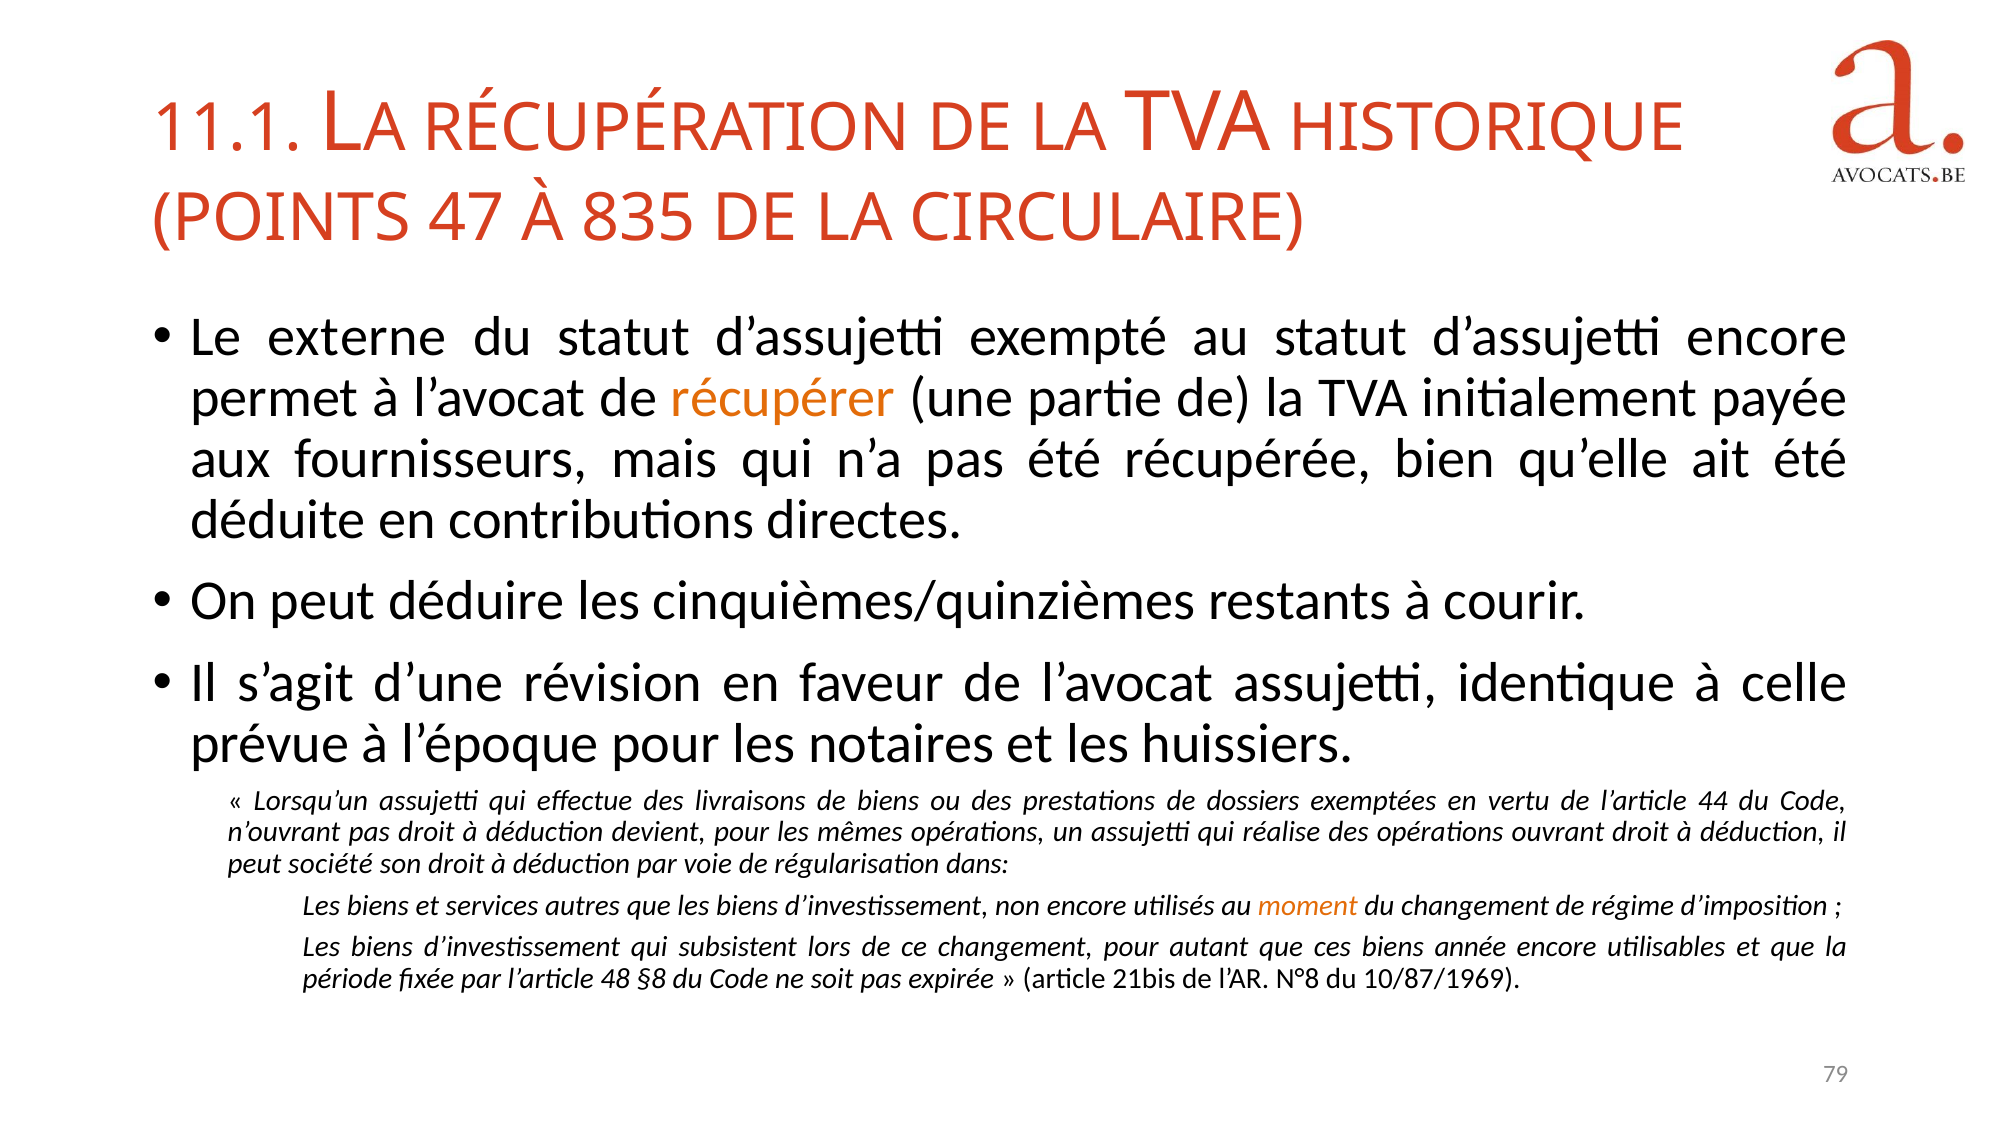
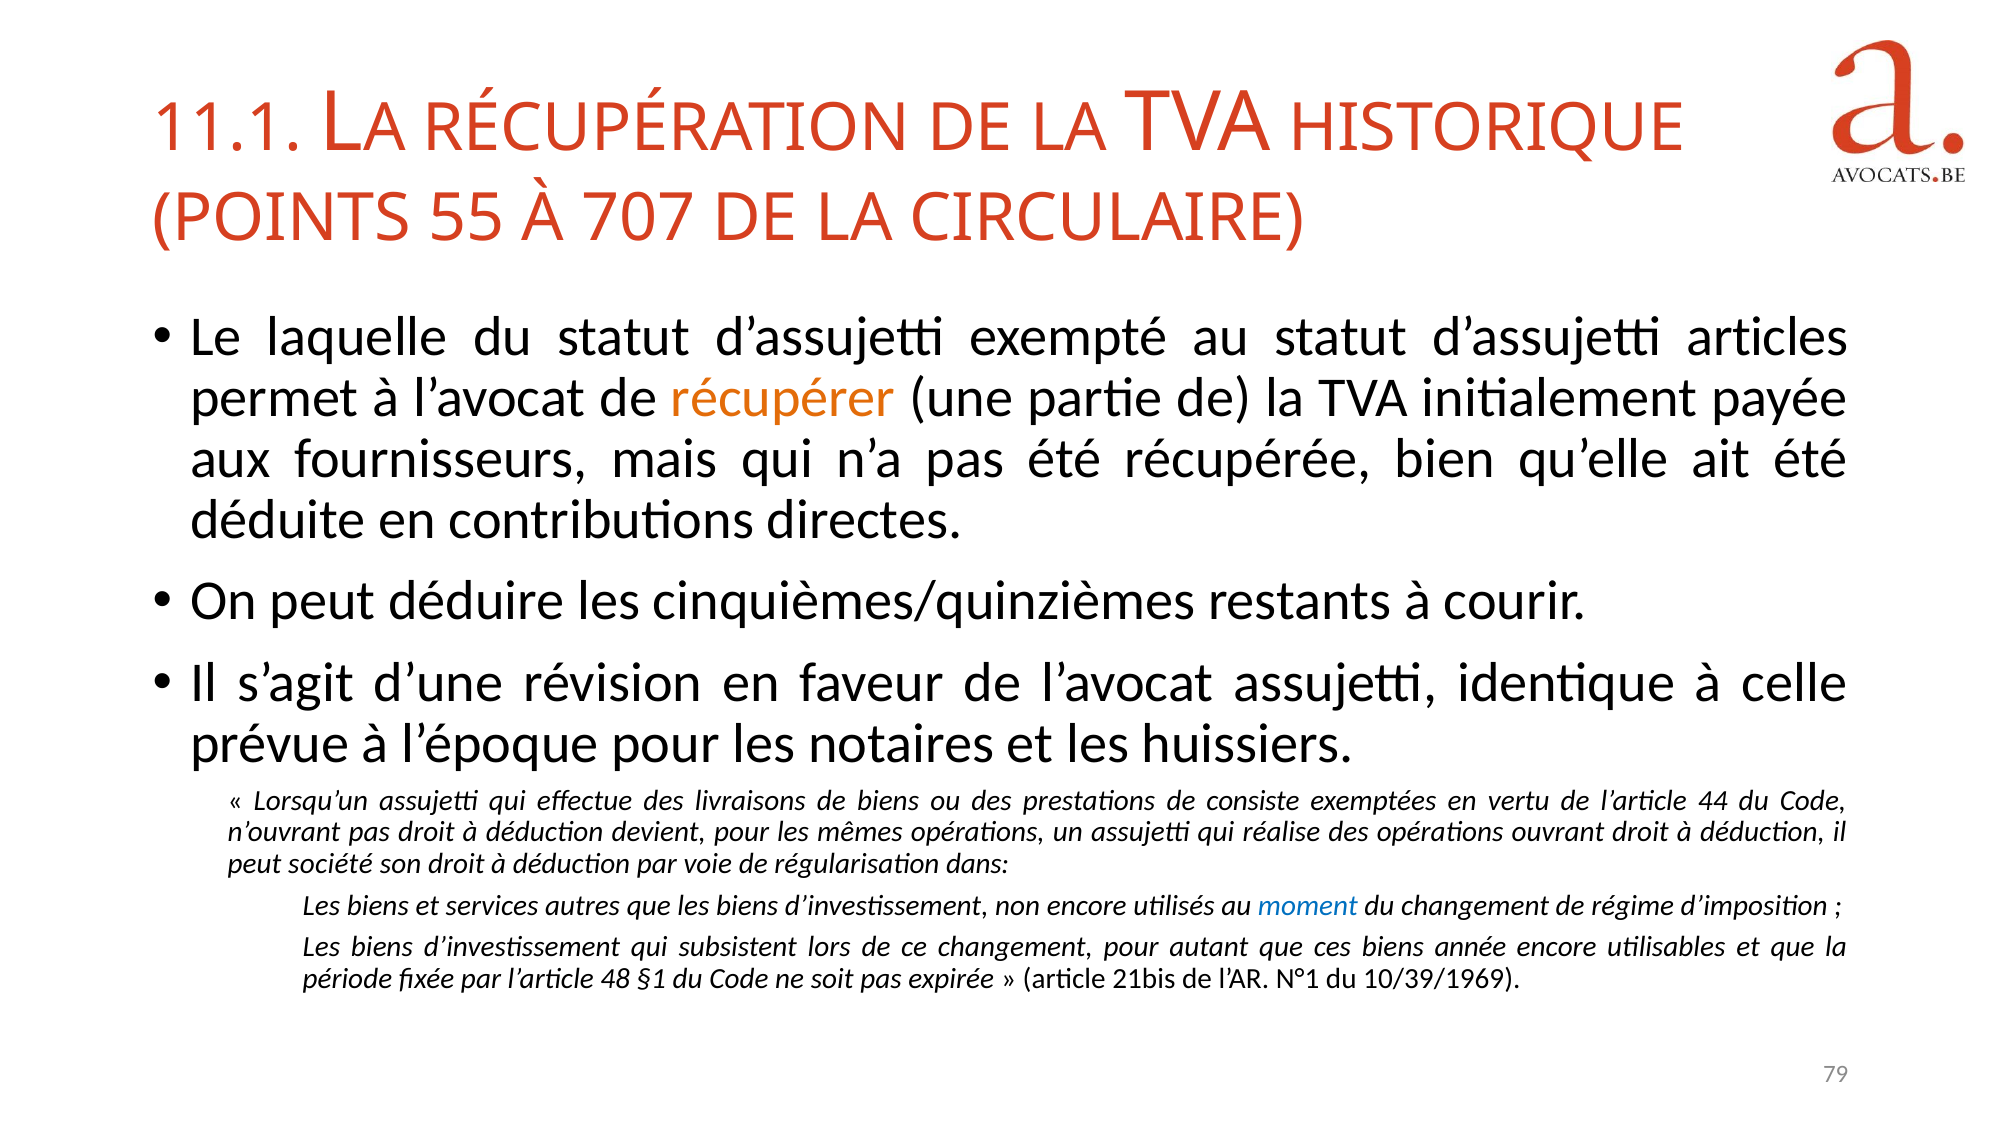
47: 47 -> 55 (466, 219)
835: 835 -> 707 (638, 219)
externe: externe -> laquelle (357, 337)
d’assujetti encore: encore -> articles (1767, 337)
dossiers: dossiers -> consiste (1253, 801)
moment colour: orange -> blue (1308, 906)
§8: §8 -> §1 (651, 979)
N°8: N°8 -> N°1 (1298, 979)
10/87/1969: 10/87/1969 -> 10/39/1969 (1442, 979)
